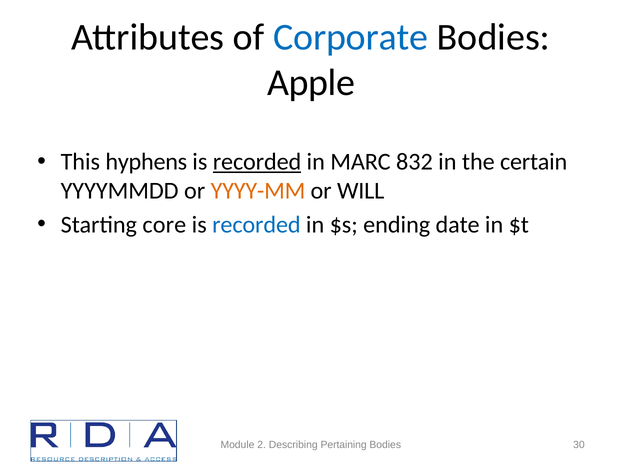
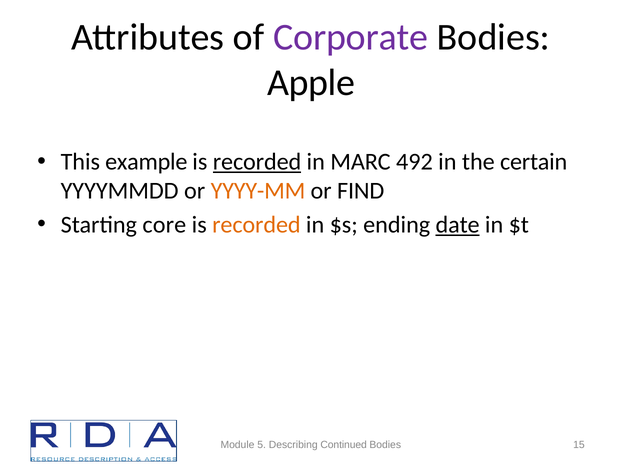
Corporate colour: blue -> purple (351, 37)
hyphens: hyphens -> example (146, 162)
832: 832 -> 492 (414, 162)
WILL: WILL -> FIND (361, 191)
recorded colour: blue -> orange (256, 225)
date underline: none -> present (458, 225)
2: 2 -> 5 (262, 445)
Pertaining: Pertaining -> Continued (344, 445)
30: 30 -> 15 (579, 445)
